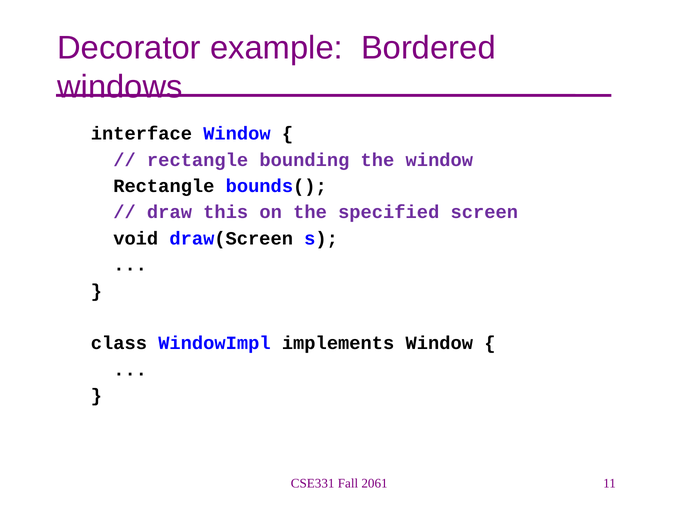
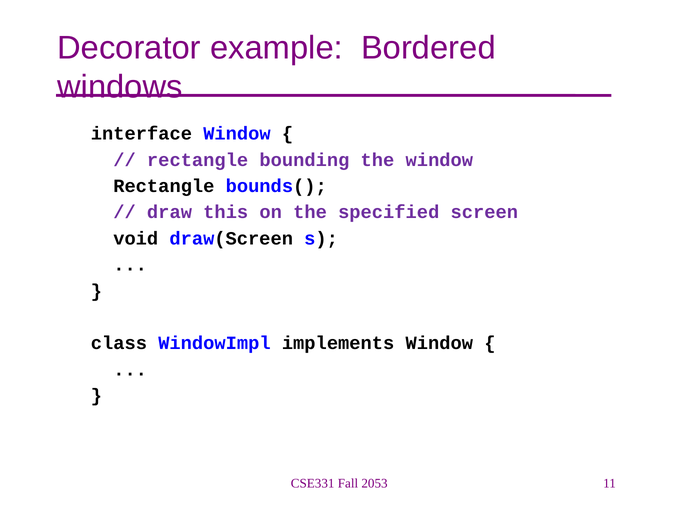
2061: 2061 -> 2053 (375, 483)
